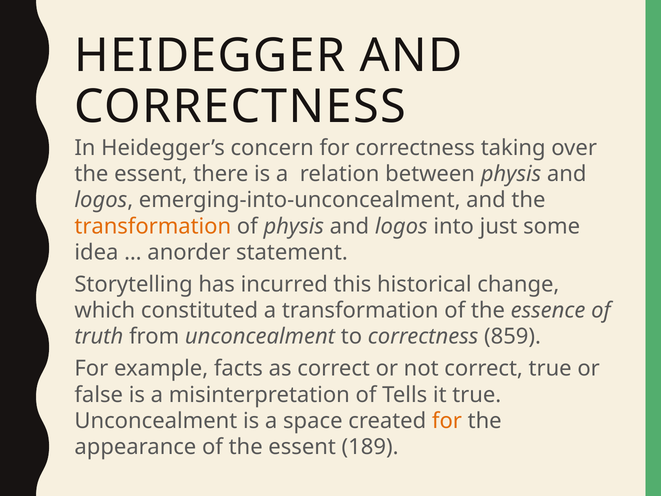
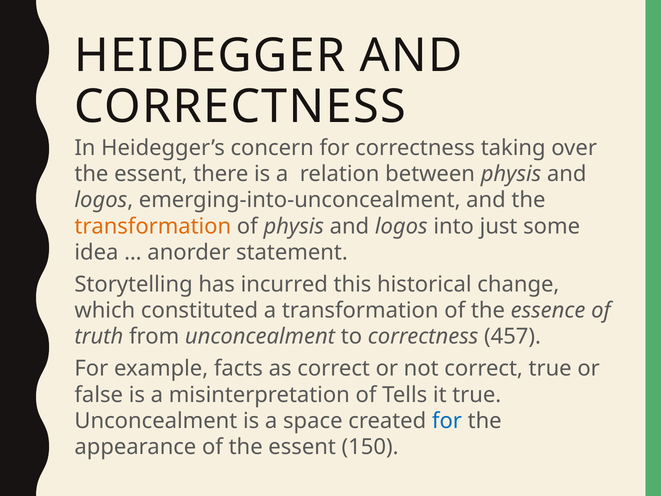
859: 859 -> 457 (513, 337)
for colour: orange -> blue (447, 421)
189: 189 -> 150 (370, 447)
